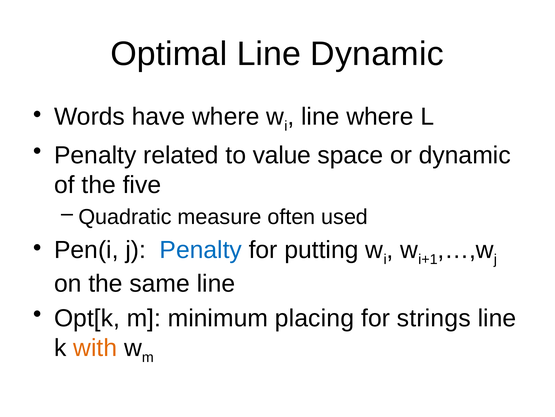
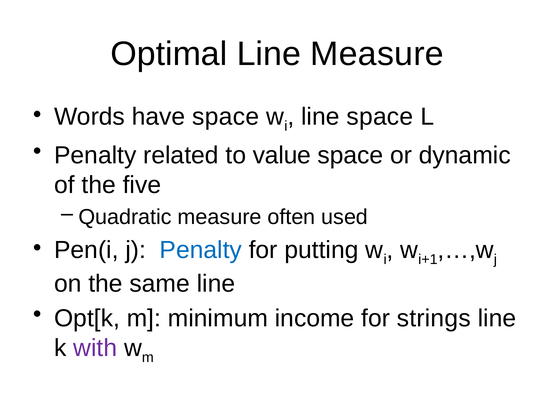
Line Dynamic: Dynamic -> Measure (377, 54)
have where: where -> space (226, 116)
line where: where -> space (380, 116)
placing: placing -> income (315, 318)
with colour: orange -> purple (95, 347)
